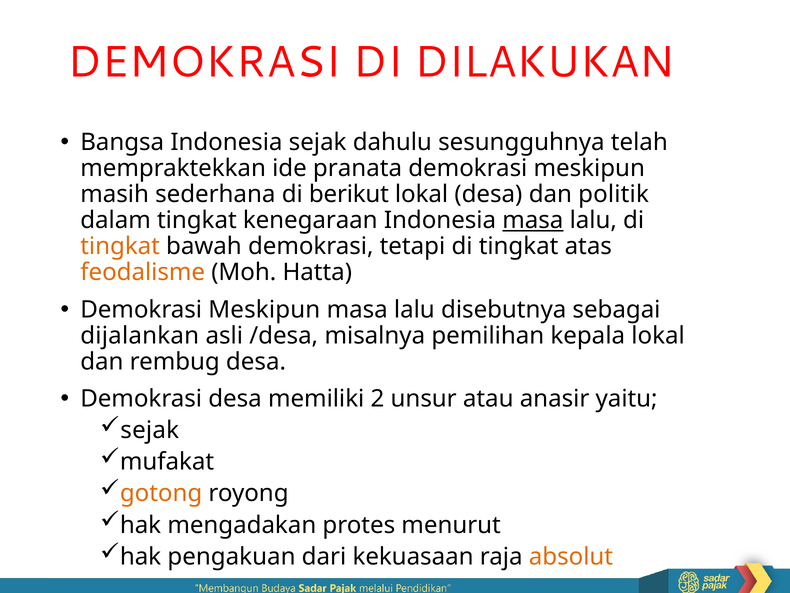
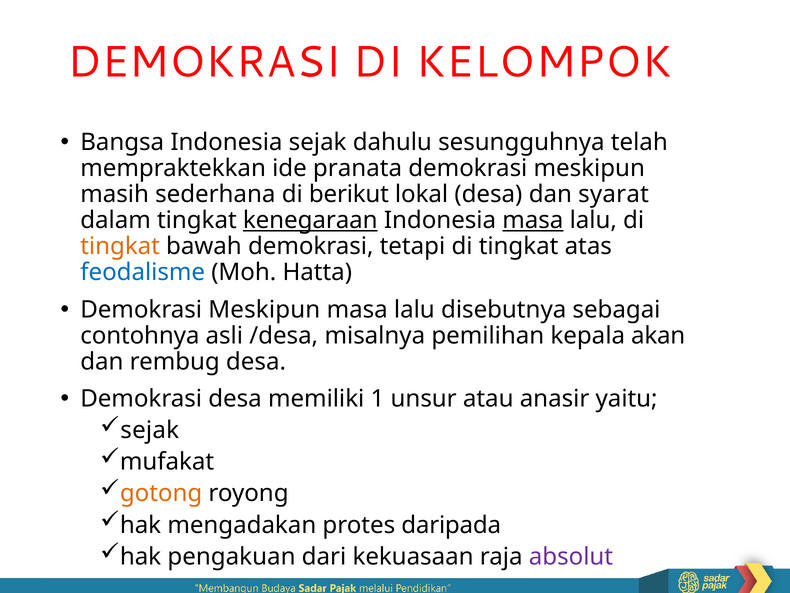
DILAKUKAN: DILAKUKAN -> KELOMPOK (544, 62)
politik: politik -> syarat (613, 194)
kenegaraan underline: none -> present (310, 220)
feodalisme colour: orange -> blue (143, 272)
dijalankan: dijalankan -> contohnya (140, 335)
kepala lokal: lokal -> akan (658, 335)
2: 2 -> 1 (377, 398)
menurut: menurut -> daripada (451, 525)
absolut colour: orange -> purple (571, 556)
